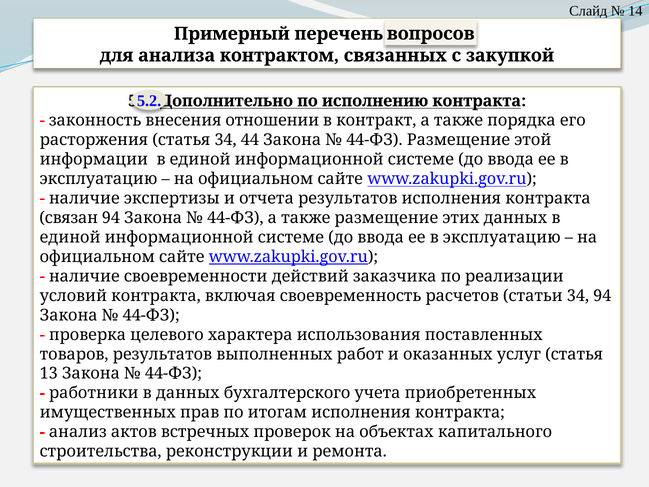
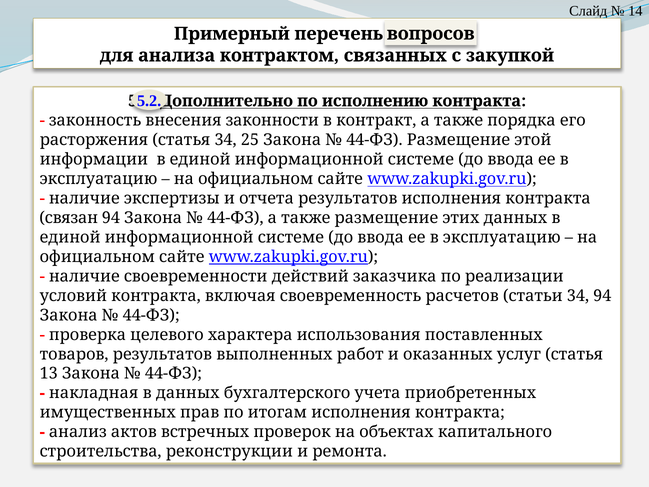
отношении: отношении -> законности (272, 120)
44: 44 -> 25 (250, 140)
работники: работники -> накладная (94, 393)
